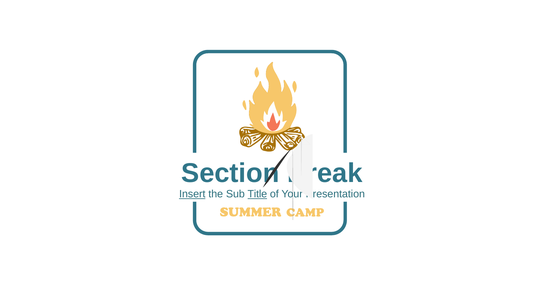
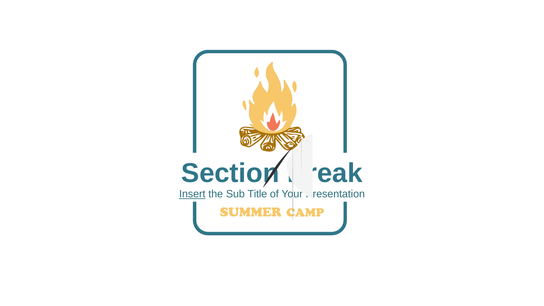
Title underline: present -> none (257, 194)
